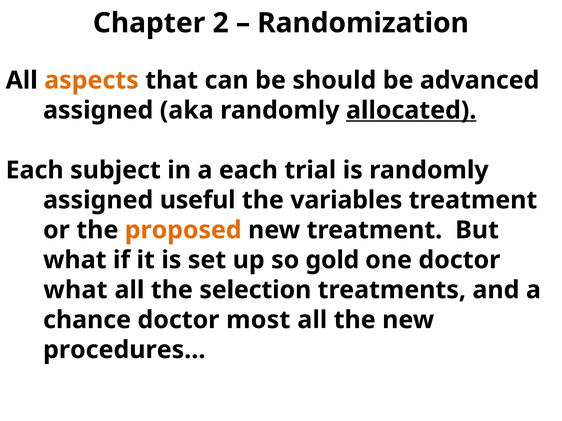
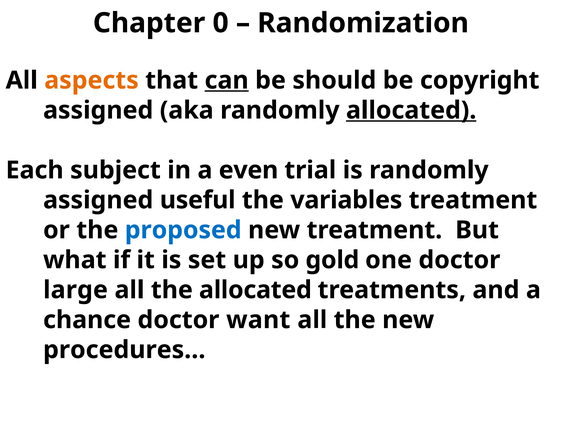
2: 2 -> 0 (221, 23)
can underline: none -> present (227, 80)
advanced: advanced -> copyright (480, 80)
a each: each -> even (249, 170)
proposed colour: orange -> blue (183, 230)
what: what -> large (75, 290)
the selection: selection -> allocated (255, 290)
most: most -> want (258, 320)
